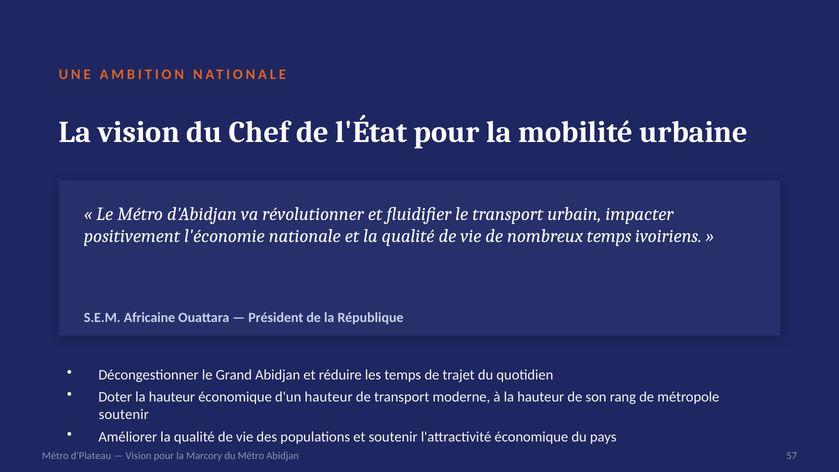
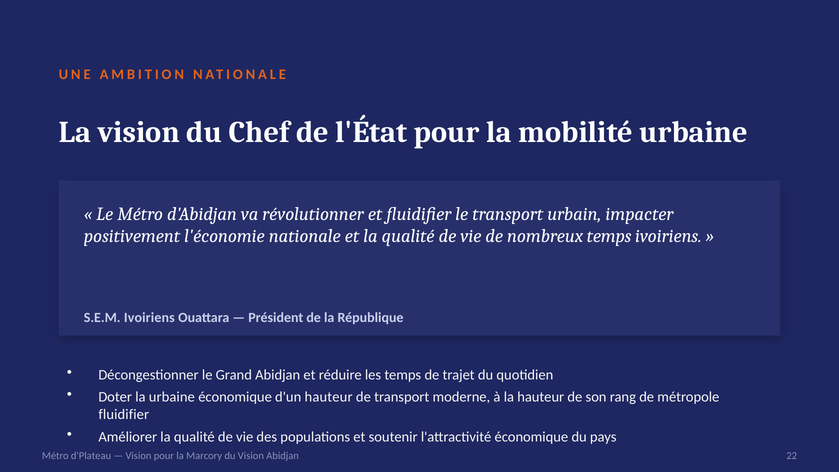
S.E.M Africaine: Africaine -> Ivoiriens (149, 318)
Doter la hauteur: hauteur -> urbaine (172, 397)
soutenir: soutenir -> fluidifier (124, 415)
du Métro: Métro -> Vision (251, 456)
57: 57 -> 22 (792, 456)
